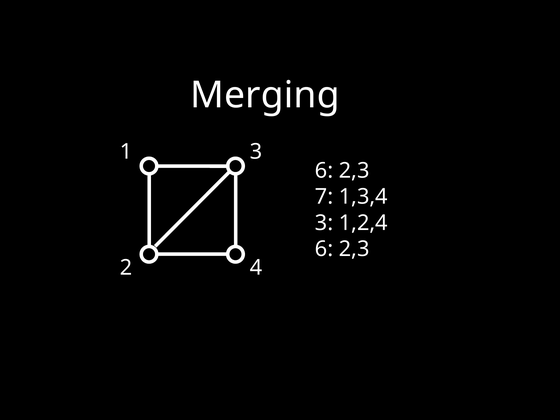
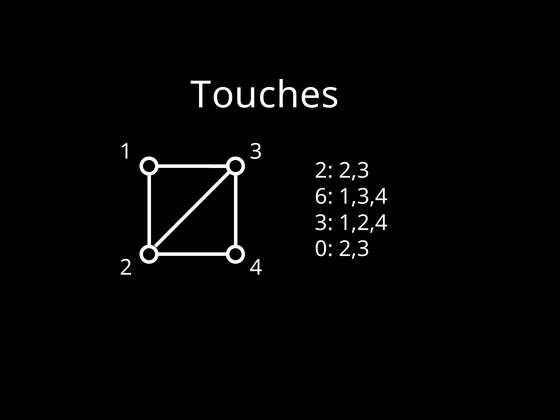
Merging: Merging -> Touches (265, 95)
6: 6 -> 2 (324, 171)
7: 7 -> 6 (324, 197)
6: 6 -> 0 (324, 249)
